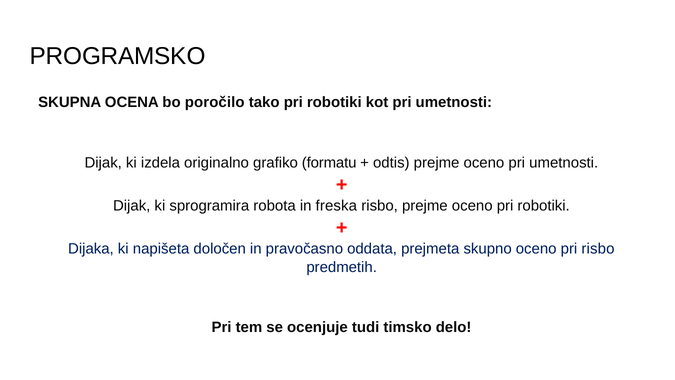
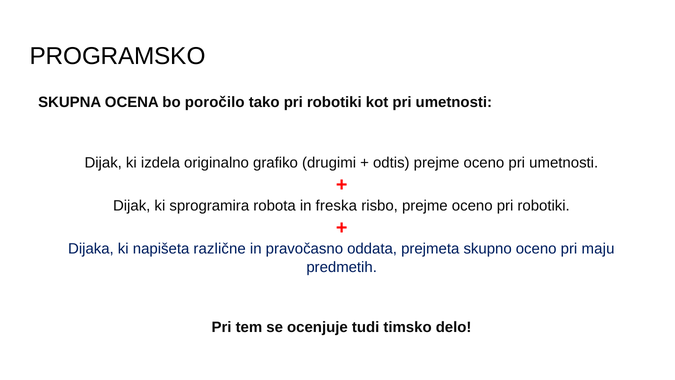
formatu: formatu -> drugimi (329, 162)
določen: določen -> različne (220, 249)
pri risbo: risbo -> maju (598, 249)
